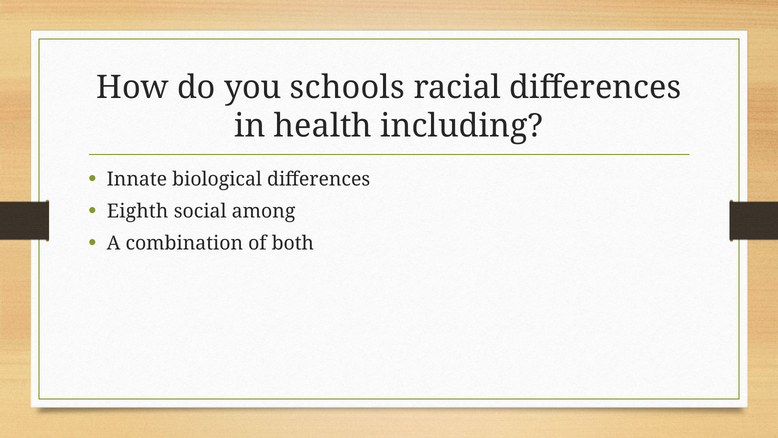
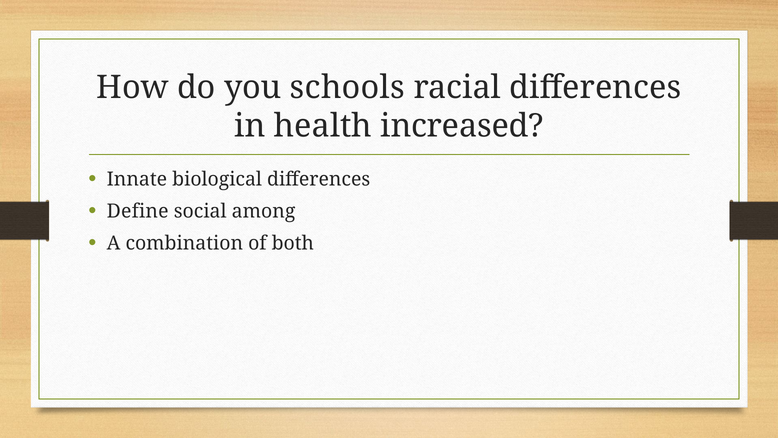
including: including -> increased (462, 126)
Eighth: Eighth -> Define (138, 211)
